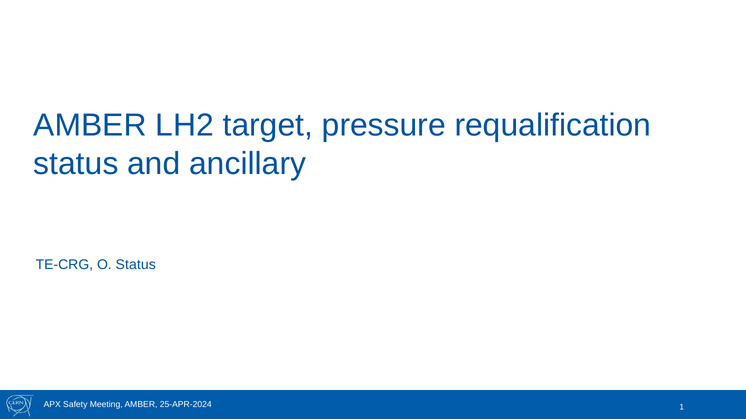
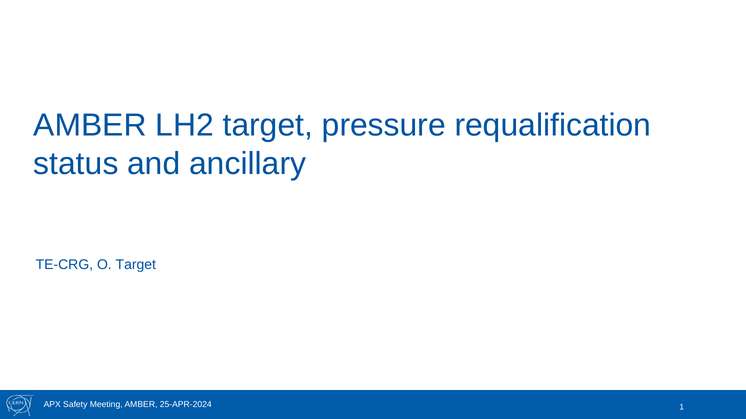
O Status: Status -> Target (136, 265)
